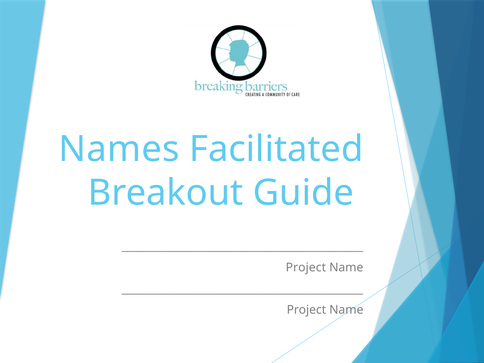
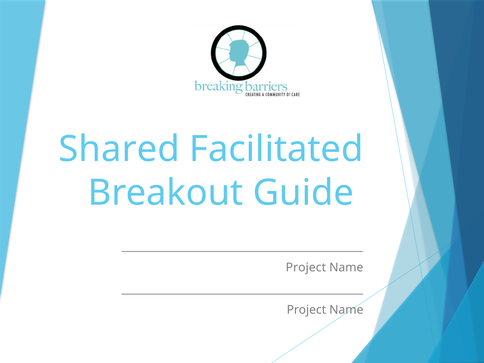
Names: Names -> Shared (119, 149)
